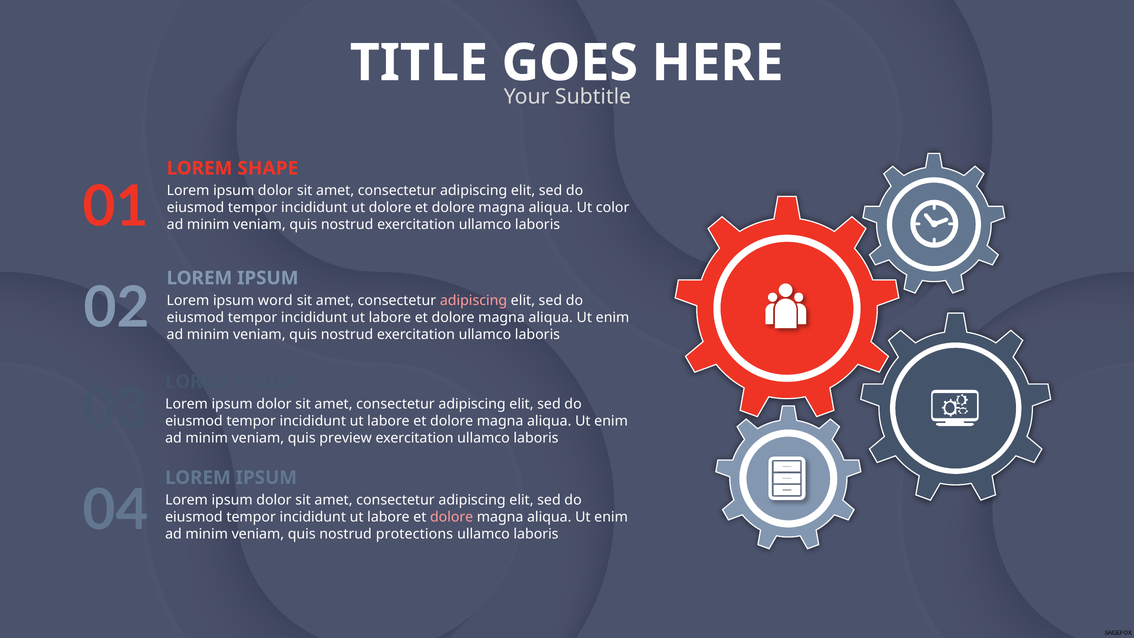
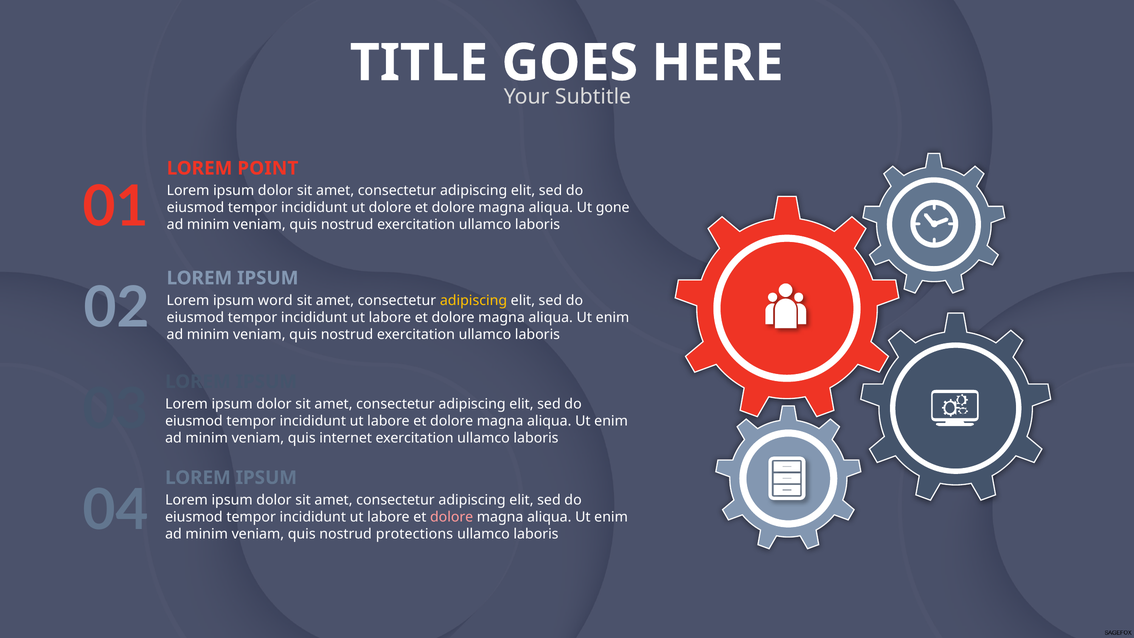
SHAPE: SHAPE -> POINT (268, 168)
color: color -> gone (613, 208)
adipiscing colour: pink -> yellow (474, 300)
preview: preview -> internet (346, 438)
